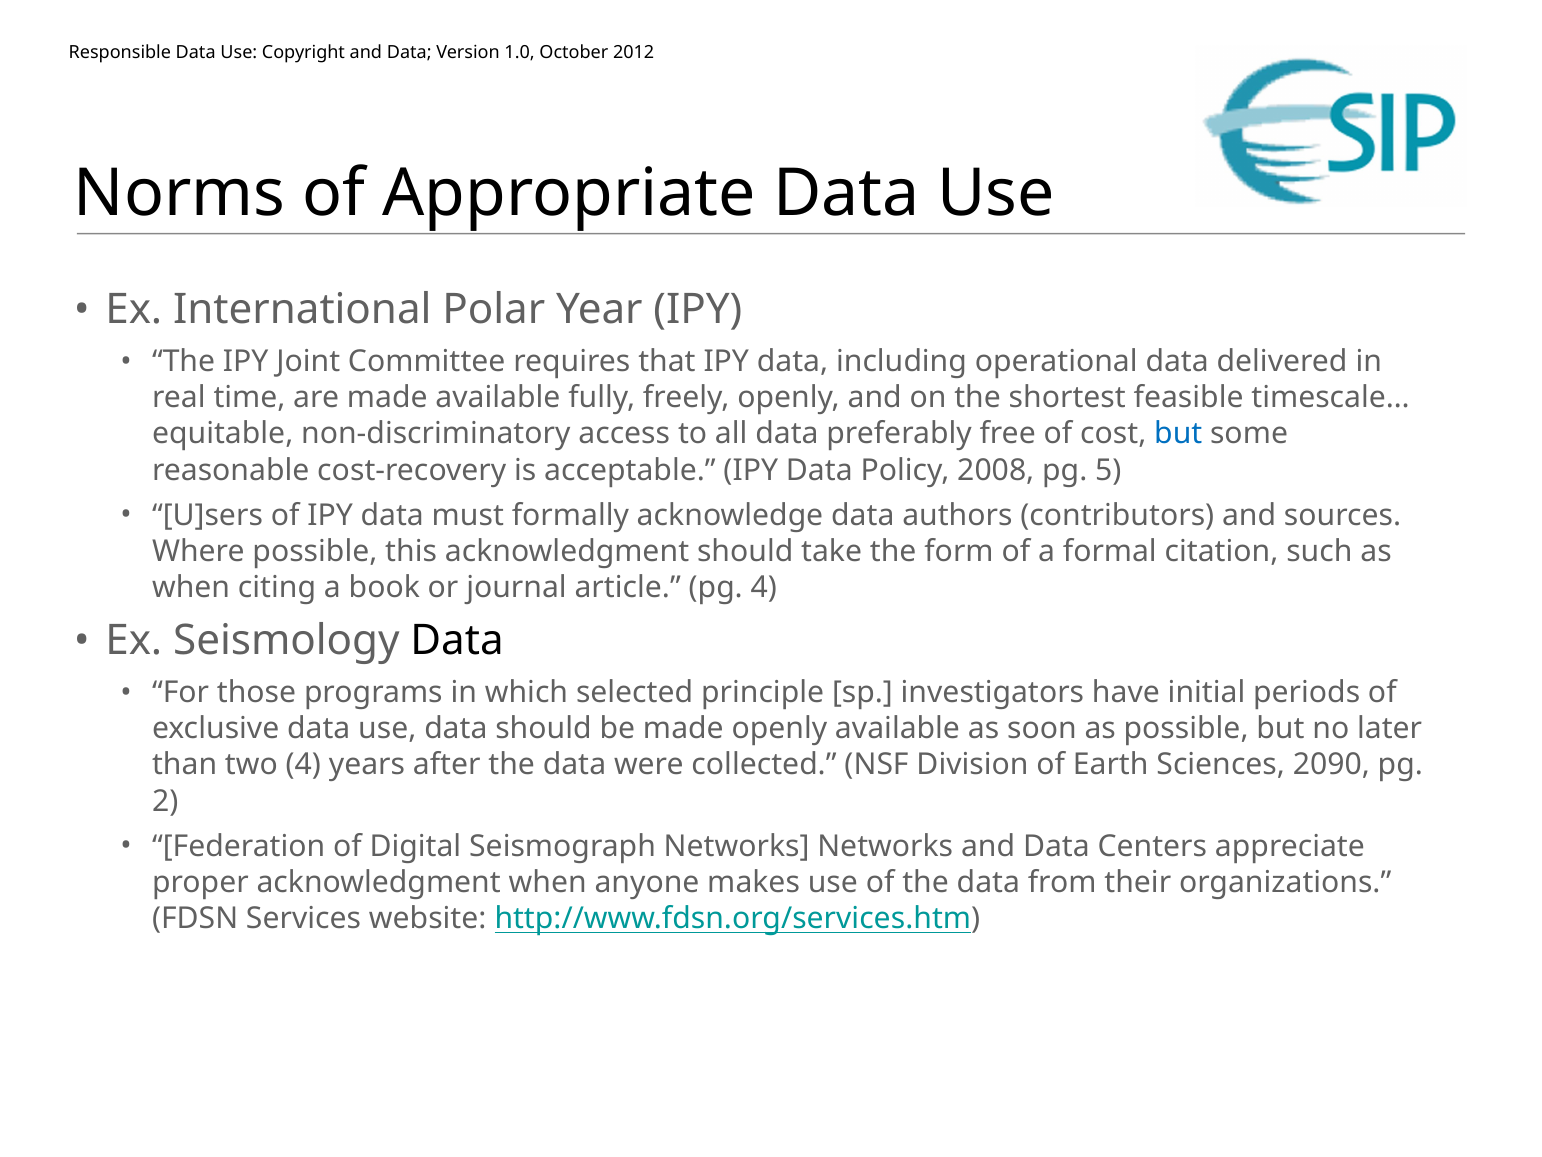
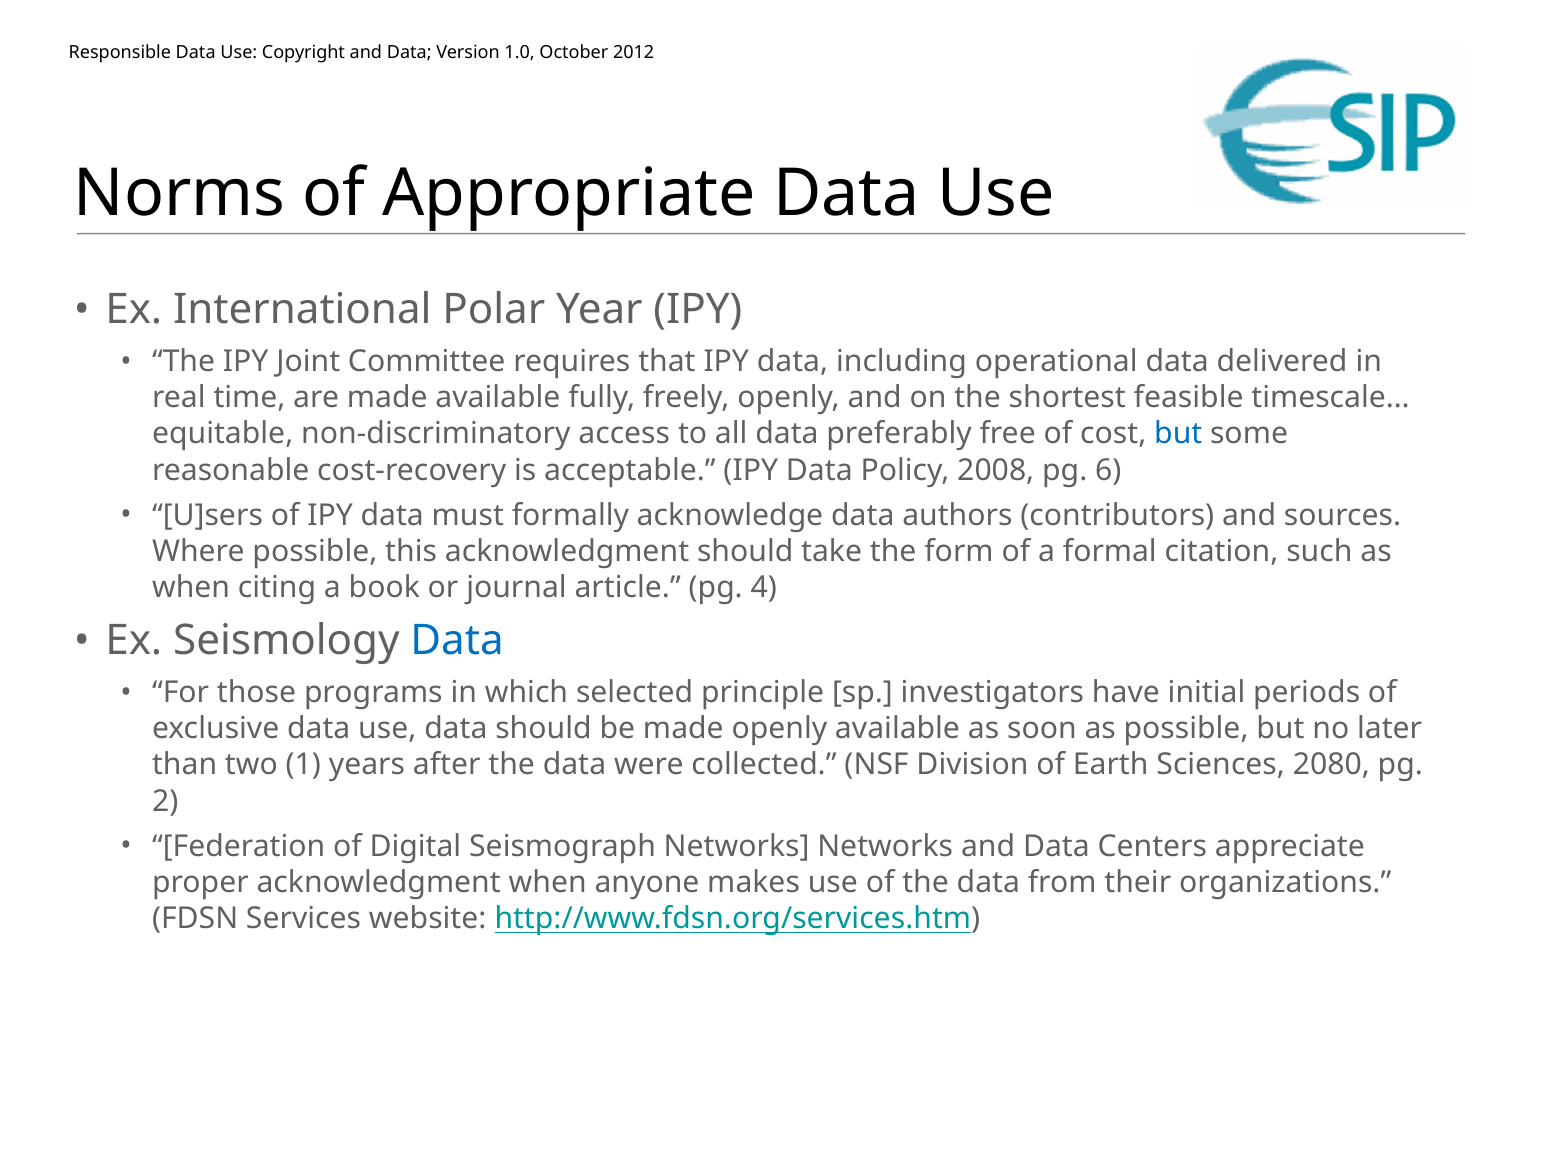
5: 5 -> 6 (1108, 470)
Data colour: black -> blue (457, 641)
two 4: 4 -> 1 (303, 765)
2090: 2090 -> 2080 (1331, 765)
